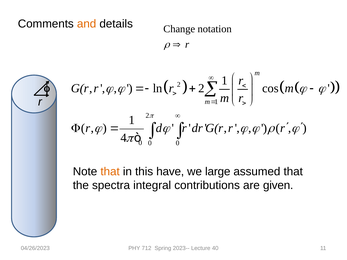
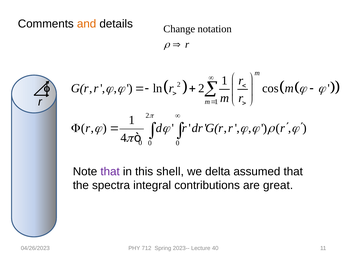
that colour: orange -> purple (110, 172)
have: have -> shell (170, 172)
large: large -> delta (218, 172)
given: given -> great (278, 186)
